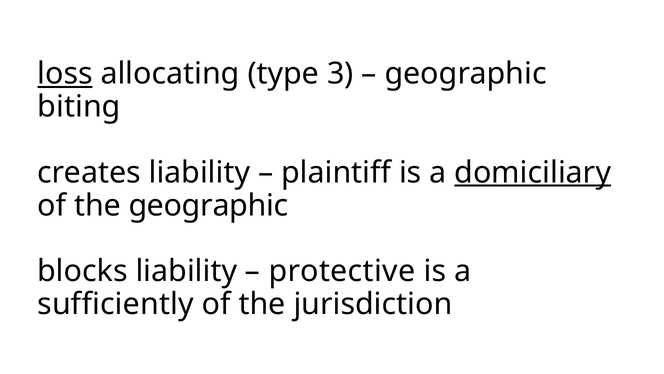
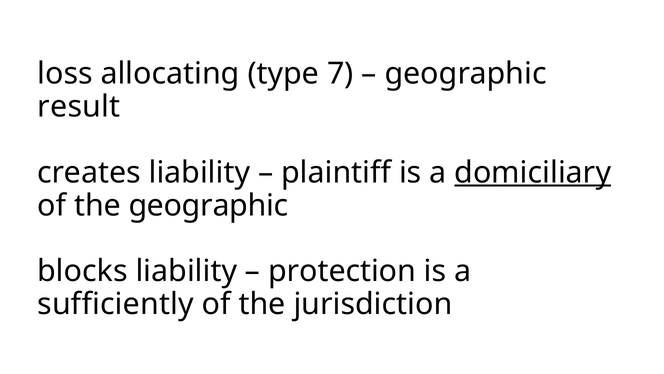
loss underline: present -> none (65, 74)
3: 3 -> 7 (340, 74)
biting: biting -> result (79, 107)
protective: protective -> protection (342, 271)
